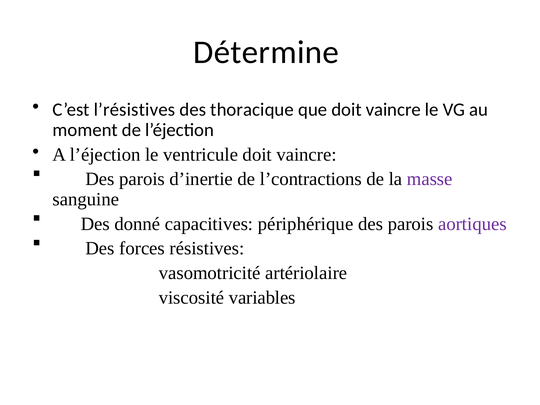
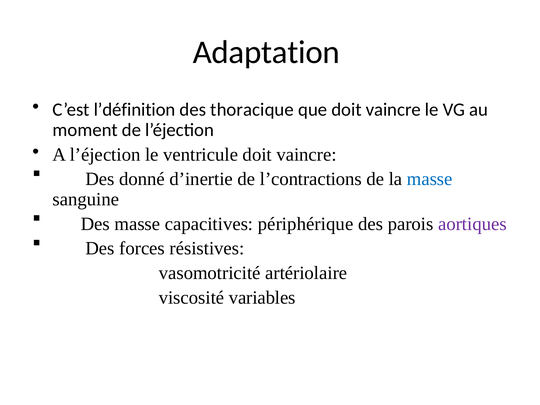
Détermine: Détermine -> Adaptation (266, 52)
l’résistives: l’résistives -> l’définition (135, 110)
parois: parois -> donné (142, 179)
masse colour: purple -> blue (430, 179)
Des donné: donné -> masse (137, 224)
